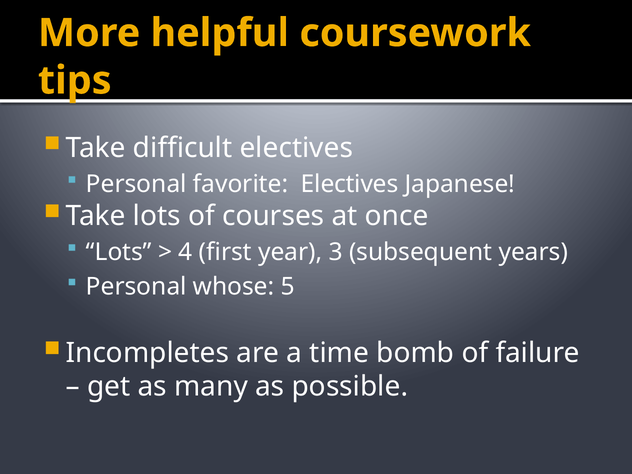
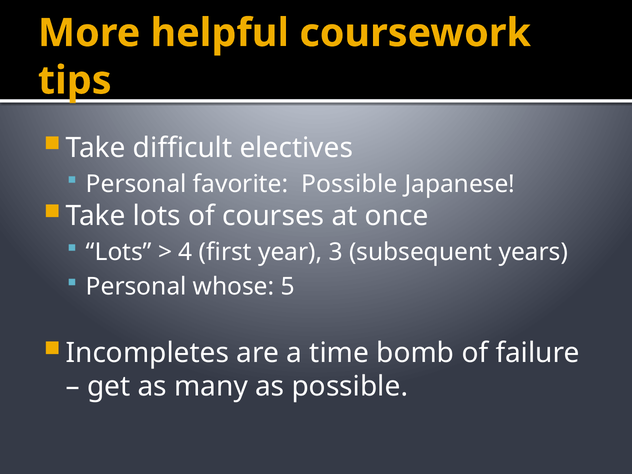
favorite Electives: Electives -> Possible (349, 184)
